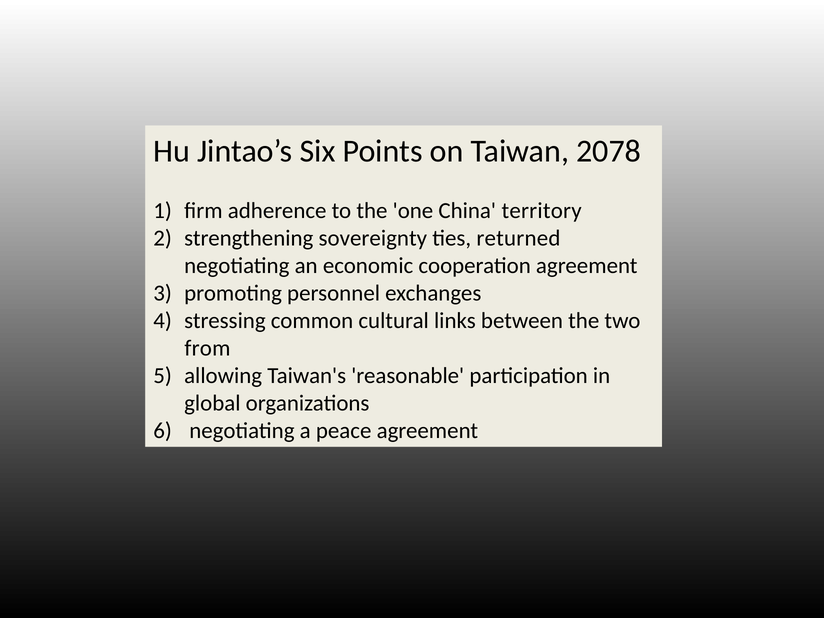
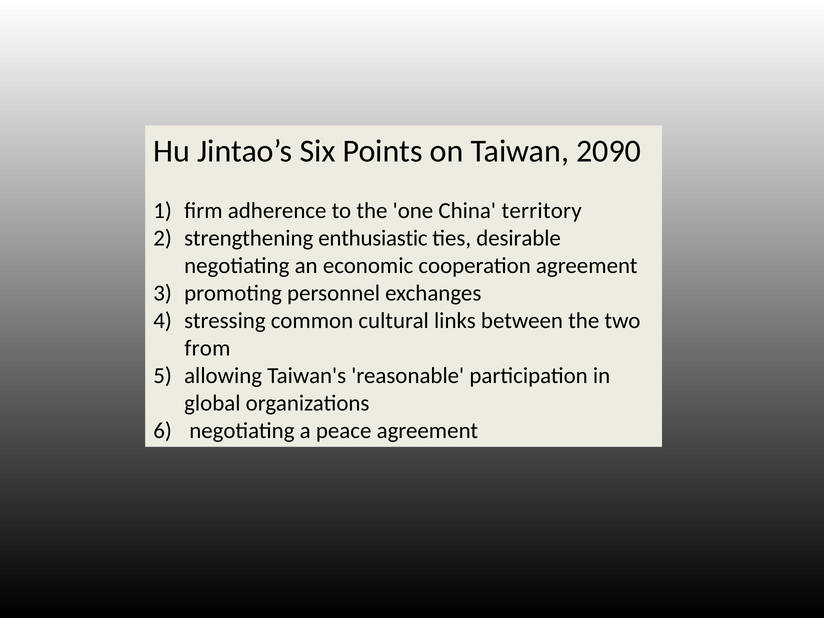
2078: 2078 -> 2090 (609, 151)
sovereignty: sovereignty -> enthusiastic (373, 238)
returned: returned -> desirable (519, 238)
